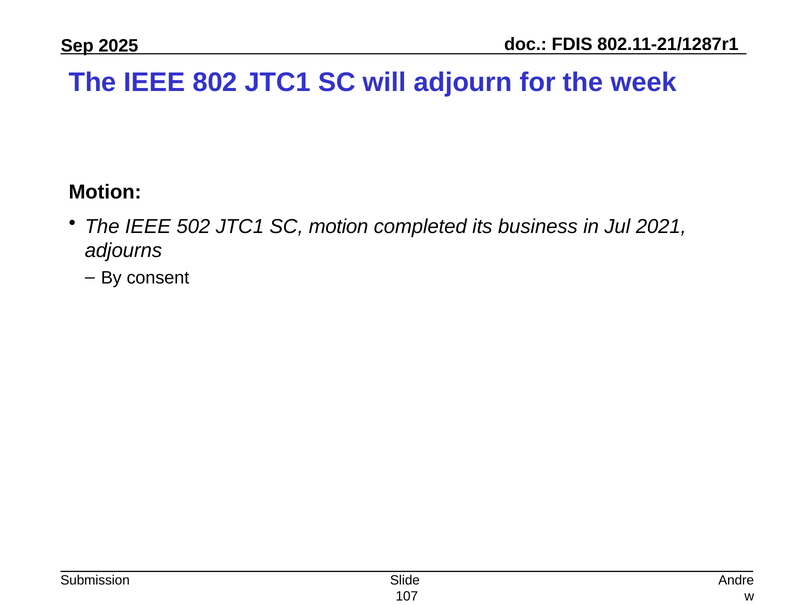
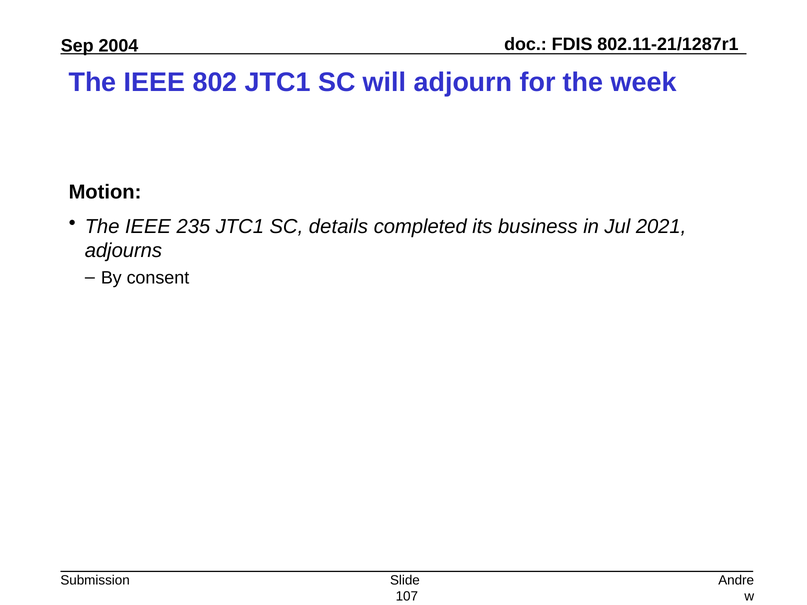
2025: 2025 -> 2004 (118, 46)
502: 502 -> 235 (193, 227)
SC motion: motion -> details (338, 227)
